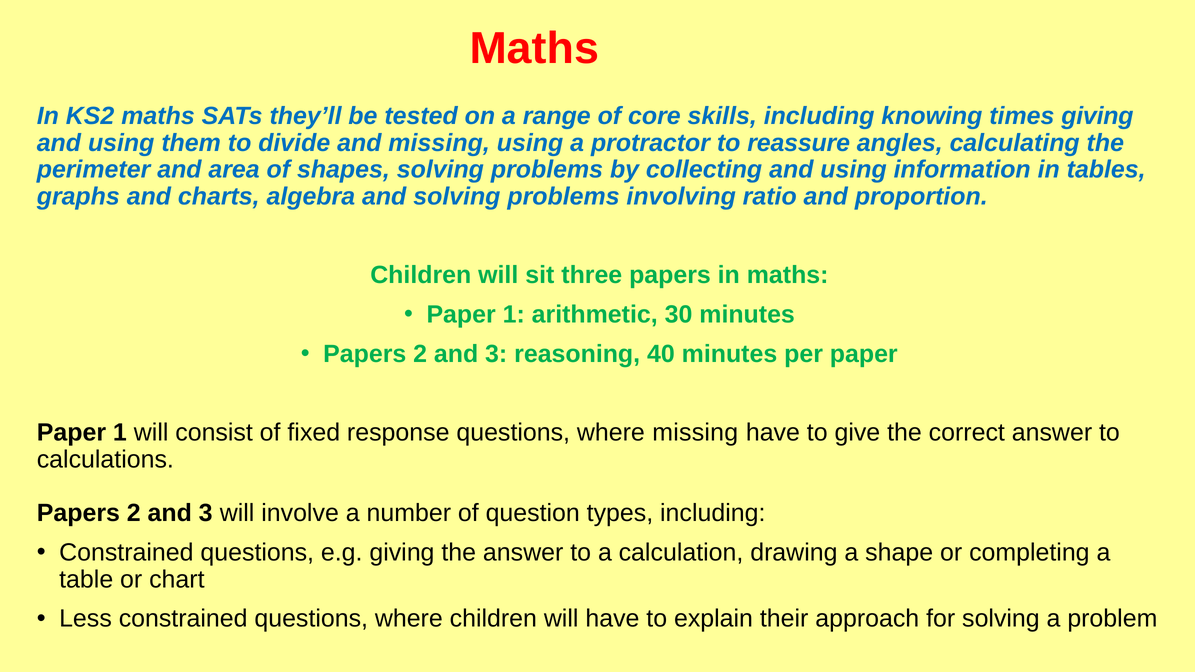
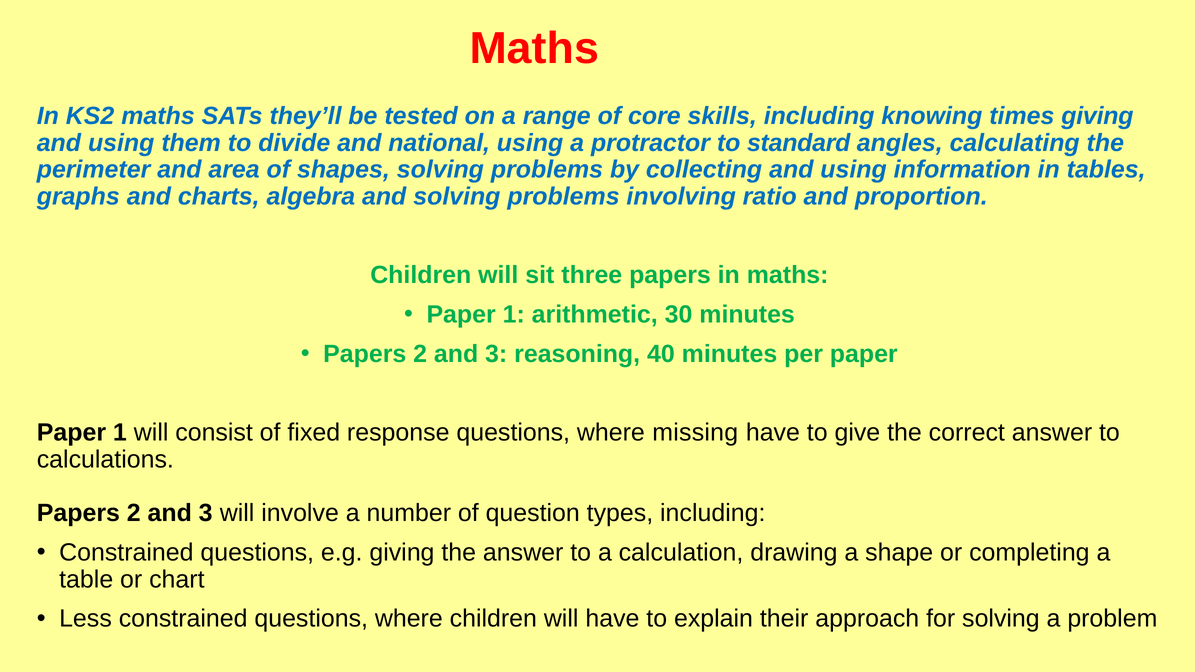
and missing: missing -> national (439, 143)
reassure: reassure -> standard (799, 143)
